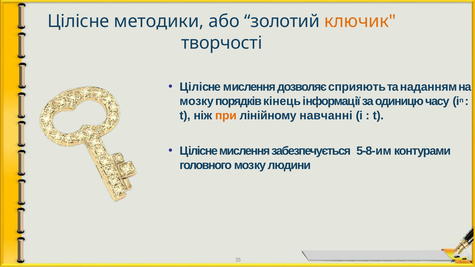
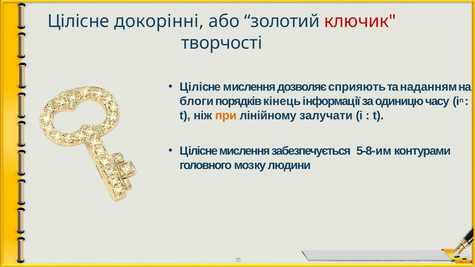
методики: методики -> докорінні (159, 21)
ключик colour: orange -> red (360, 21)
мозку: мозку -> блоги (197, 101)
навчанні: навчанні -> залучати (326, 116)
